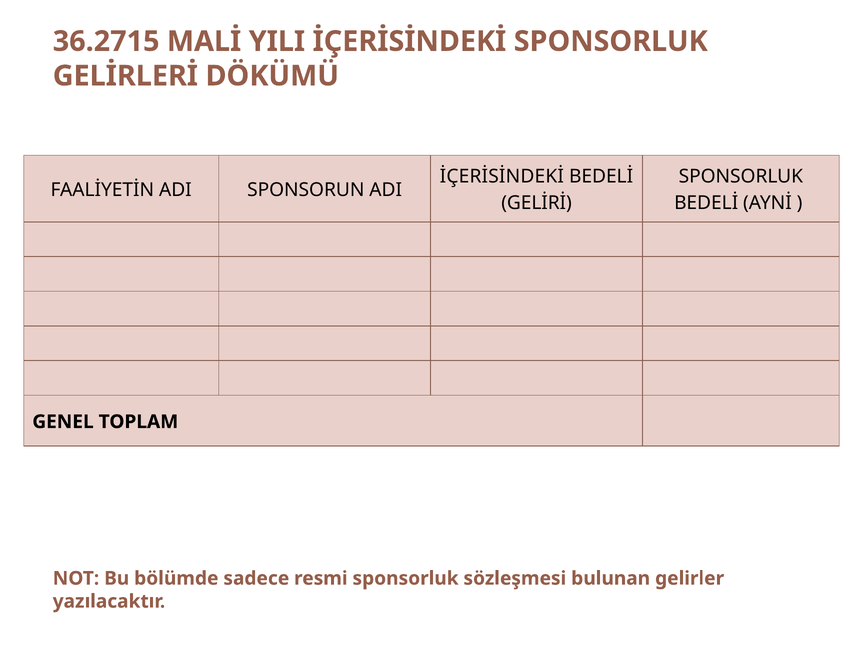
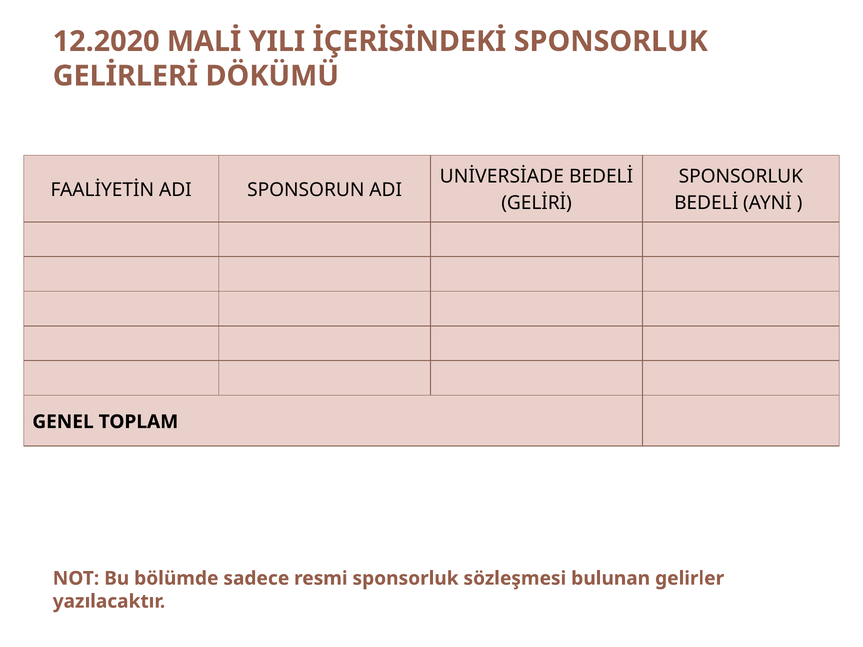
36.2715: 36.2715 -> 12.2020 (106, 41)
İÇERİSİNDEKİ: İÇERİSİNDEKİ -> UNİVERSİADE (502, 177)
